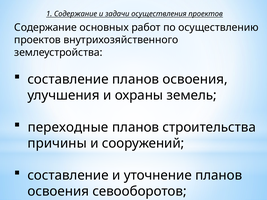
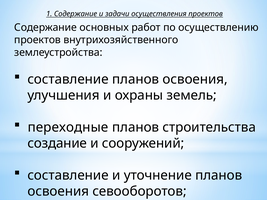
причины: причины -> создание (57, 143)
